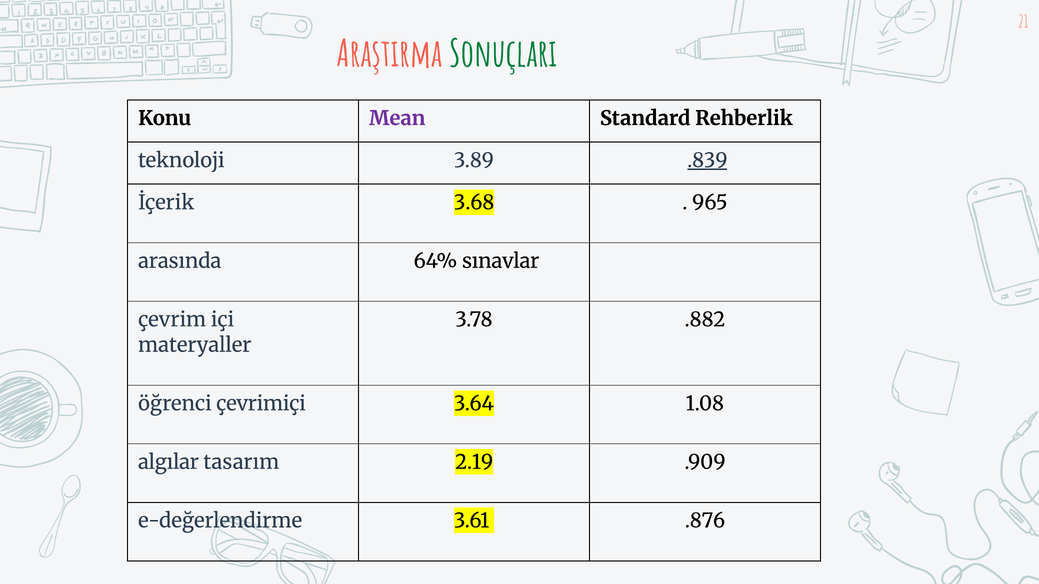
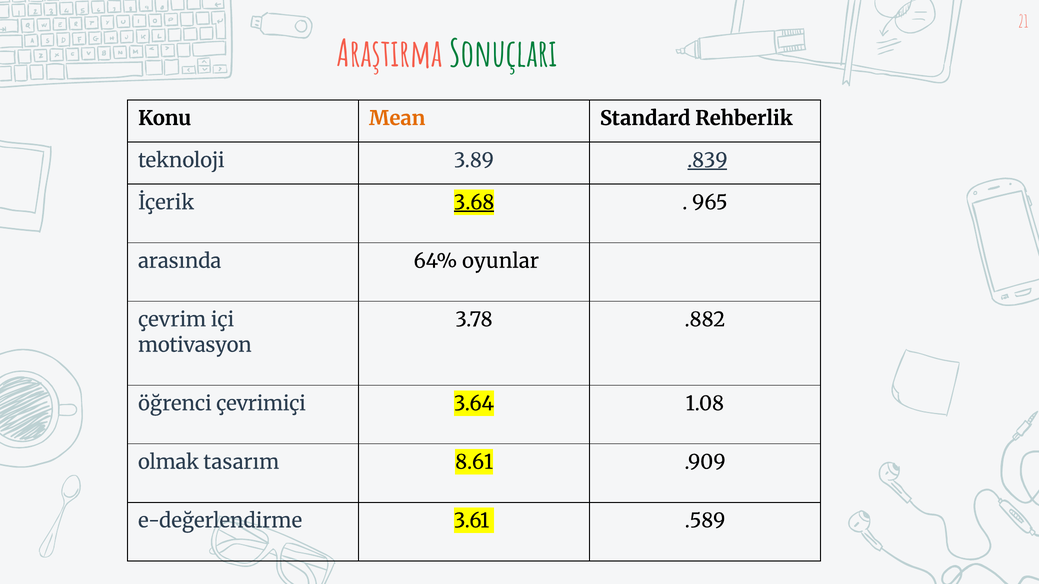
Mean colour: purple -> orange (397, 119)
3.68 underline: none -> present (474, 203)
sınavlar: sınavlar -> oyunlar (501, 261)
materyaller: materyaller -> motivasyon (195, 345)
algılar: algılar -> olmak (168, 463)
2.19: 2.19 -> 8.61 (474, 463)
.876: .876 -> .589 (705, 521)
